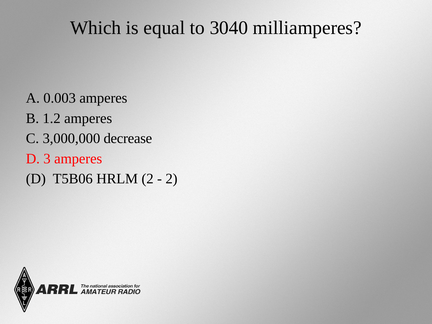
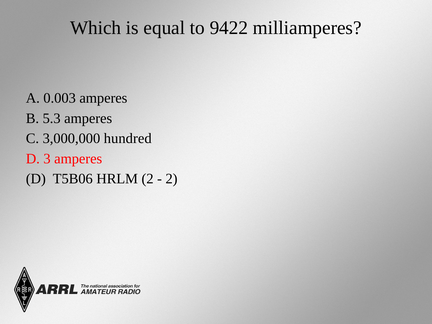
3040: 3040 -> 9422 (229, 28)
1.2: 1.2 -> 5.3 (52, 118)
decrease: decrease -> hundred (128, 138)
